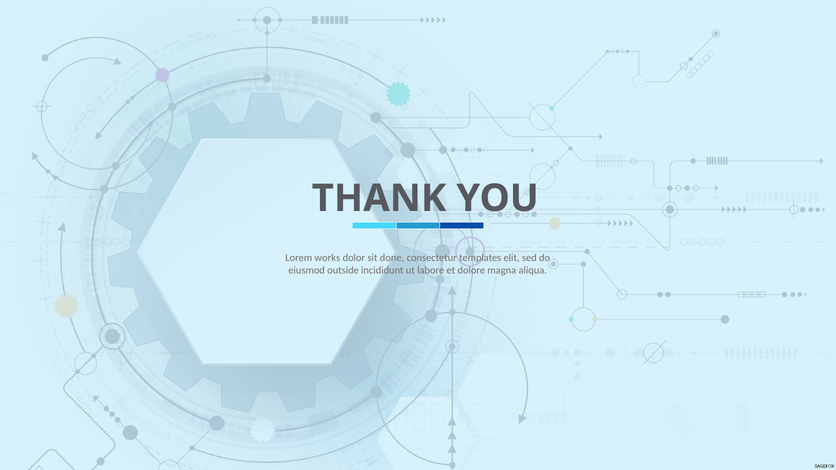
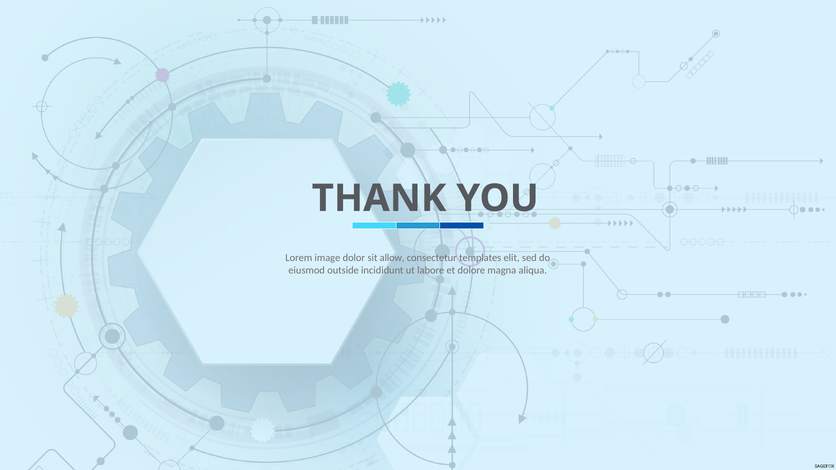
works: works -> image (327, 258)
done: done -> allow (392, 258)
